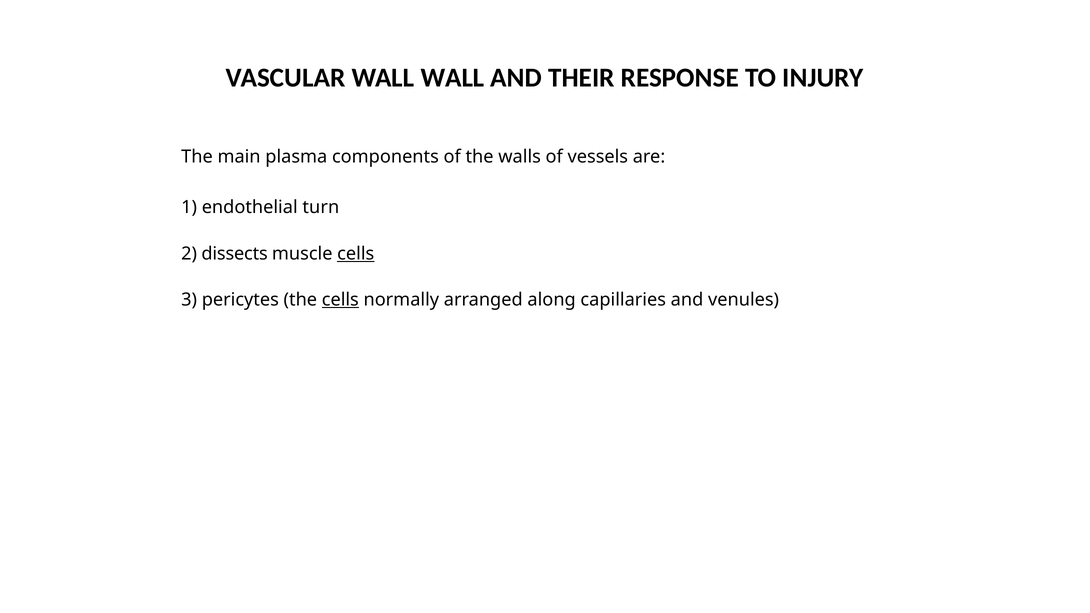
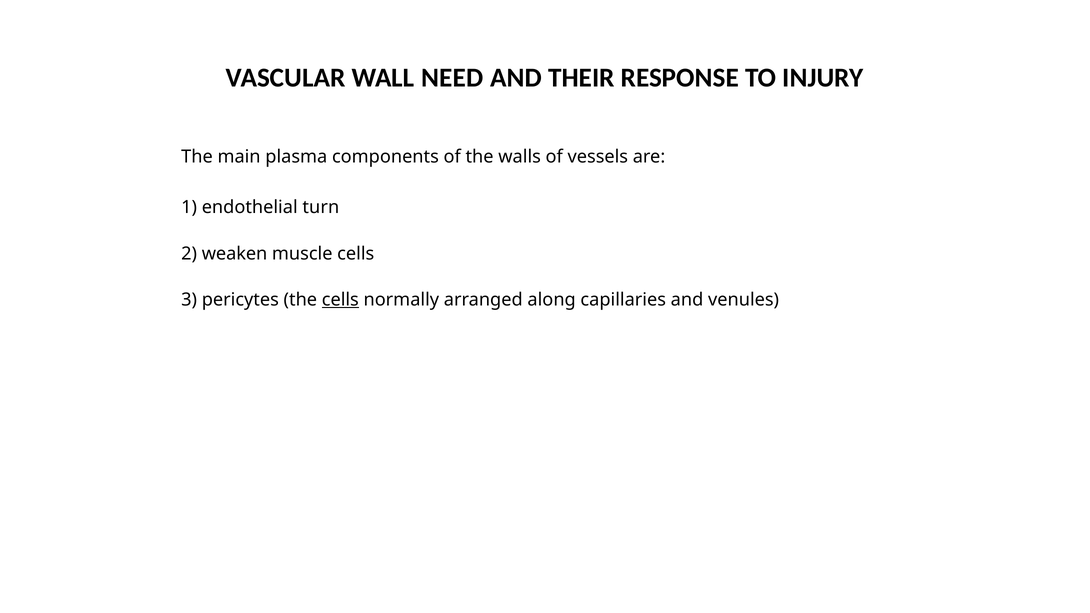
WALL WALL: WALL -> NEED (452, 78)
dissects: dissects -> weaken (235, 254)
cells underline: present -> none (356, 254)
